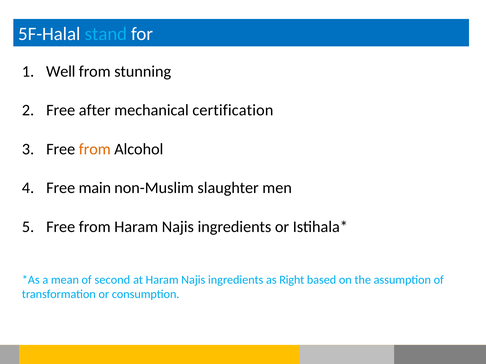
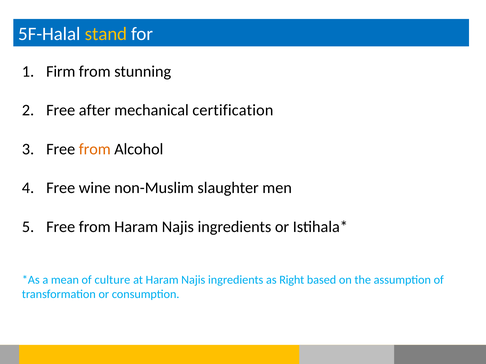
stand colour: light blue -> yellow (106, 34)
Well: Well -> Firm (61, 71)
main: main -> wine (95, 188)
second: second -> culture (112, 280)
